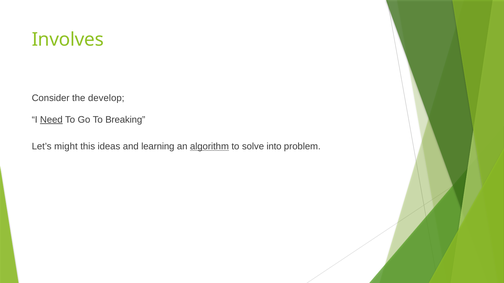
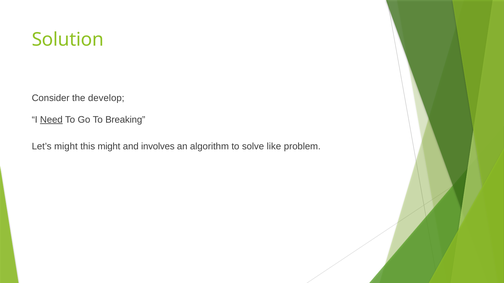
Involves: Involves -> Solution (68, 40)
this ideas: ideas -> might (109, 147)
learning: learning -> involves (158, 147)
algorithm underline: present -> none (209, 147)
into: into -> like (274, 147)
